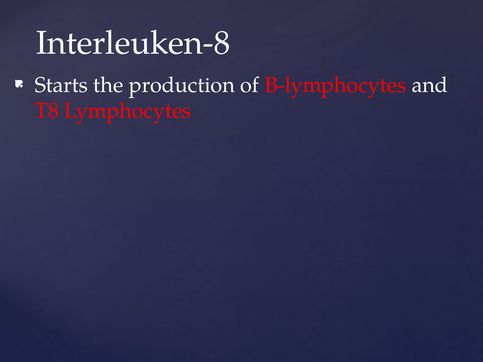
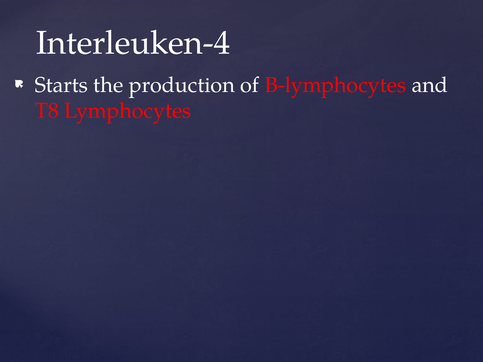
Interleuken-8: Interleuken-8 -> Interleuken-4 (133, 43)
